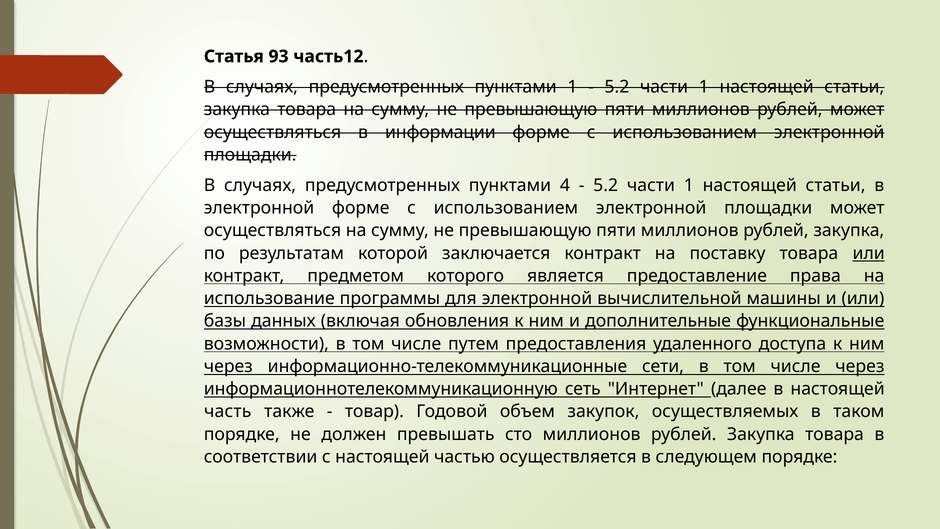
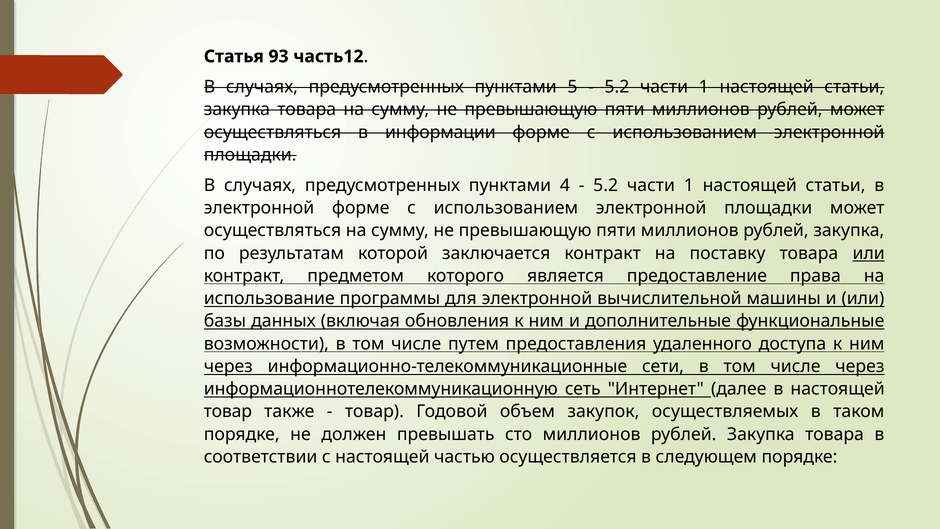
пунктами 1: 1 -> 5 (572, 87)
часть: часть -> товар (228, 411)
